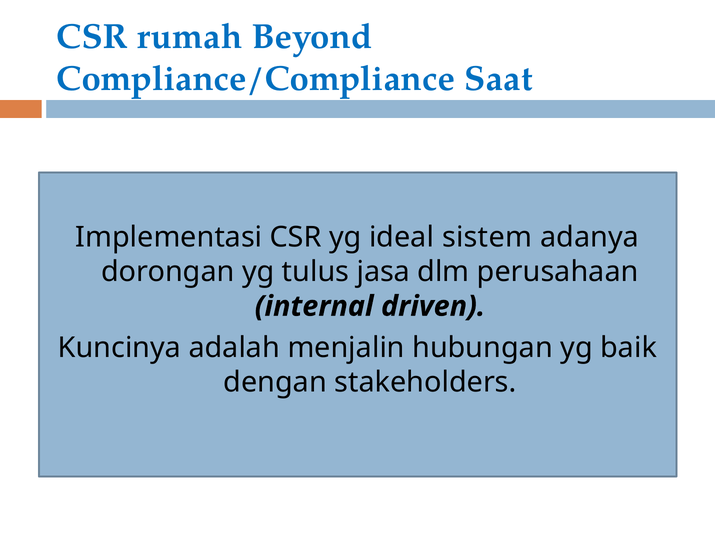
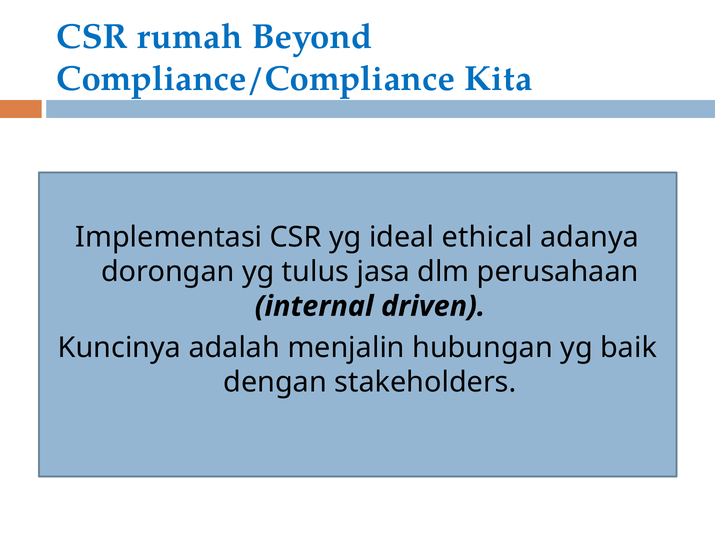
Saat: Saat -> Kita (498, 79)
sistem: sistem -> ethical (487, 237)
